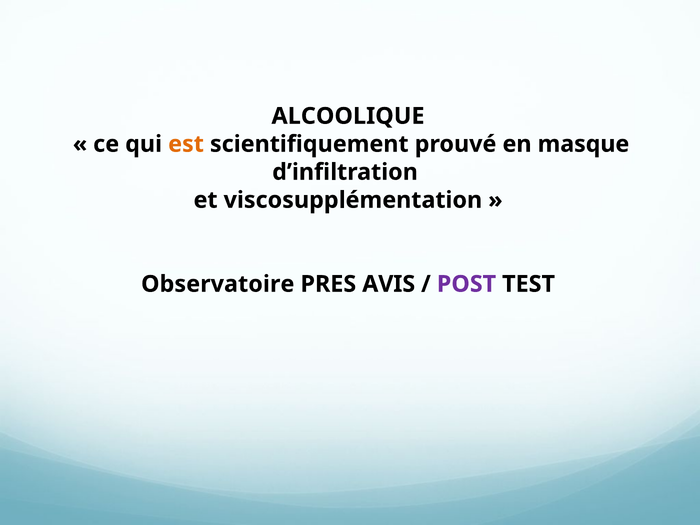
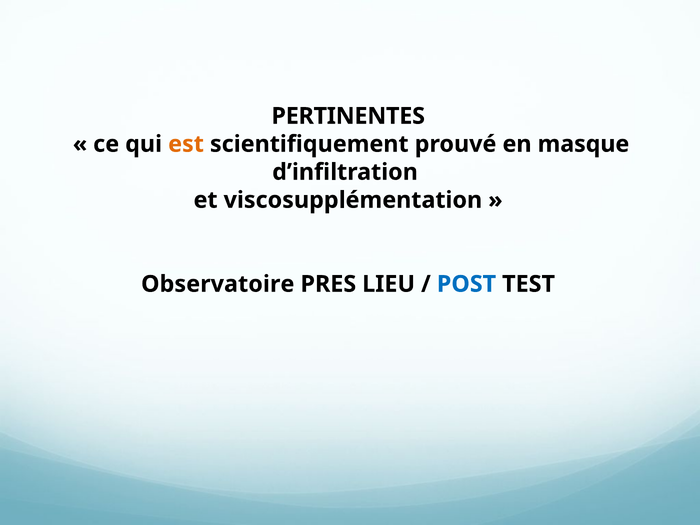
ALCOOLIQUE: ALCOOLIQUE -> PERTINENTES (348, 116)
AVIS: AVIS -> LIEU (389, 284)
POST colour: purple -> blue (466, 284)
